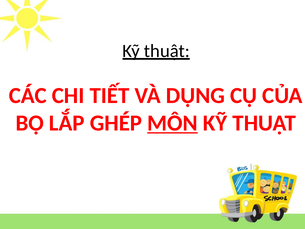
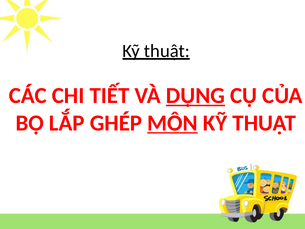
DỤNG underline: none -> present (195, 95)
